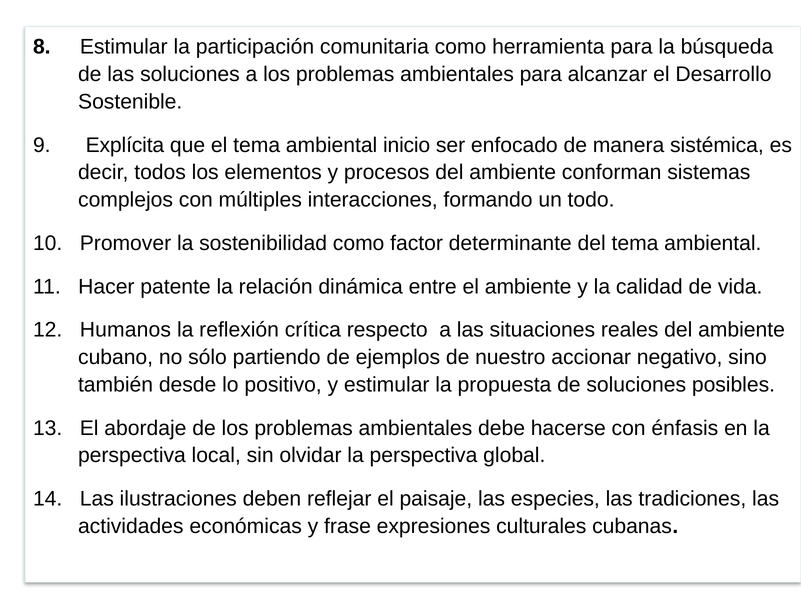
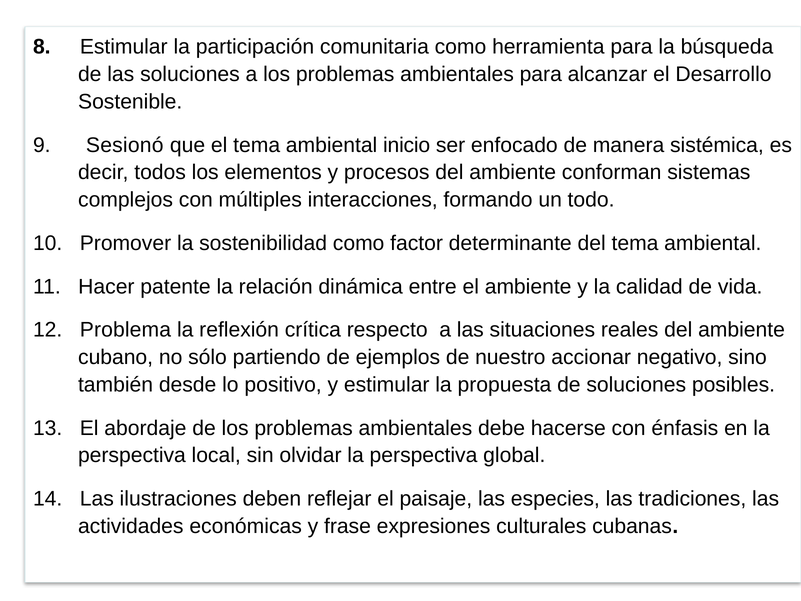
Explícita: Explícita -> Sesionó (125, 145)
Humanos: Humanos -> Problema (125, 330)
